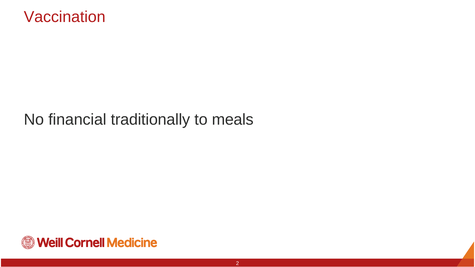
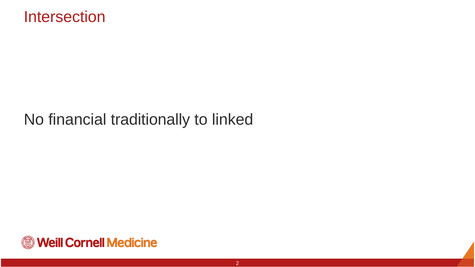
Vaccination: Vaccination -> Intersection (65, 17)
meals: meals -> linked (233, 120)
